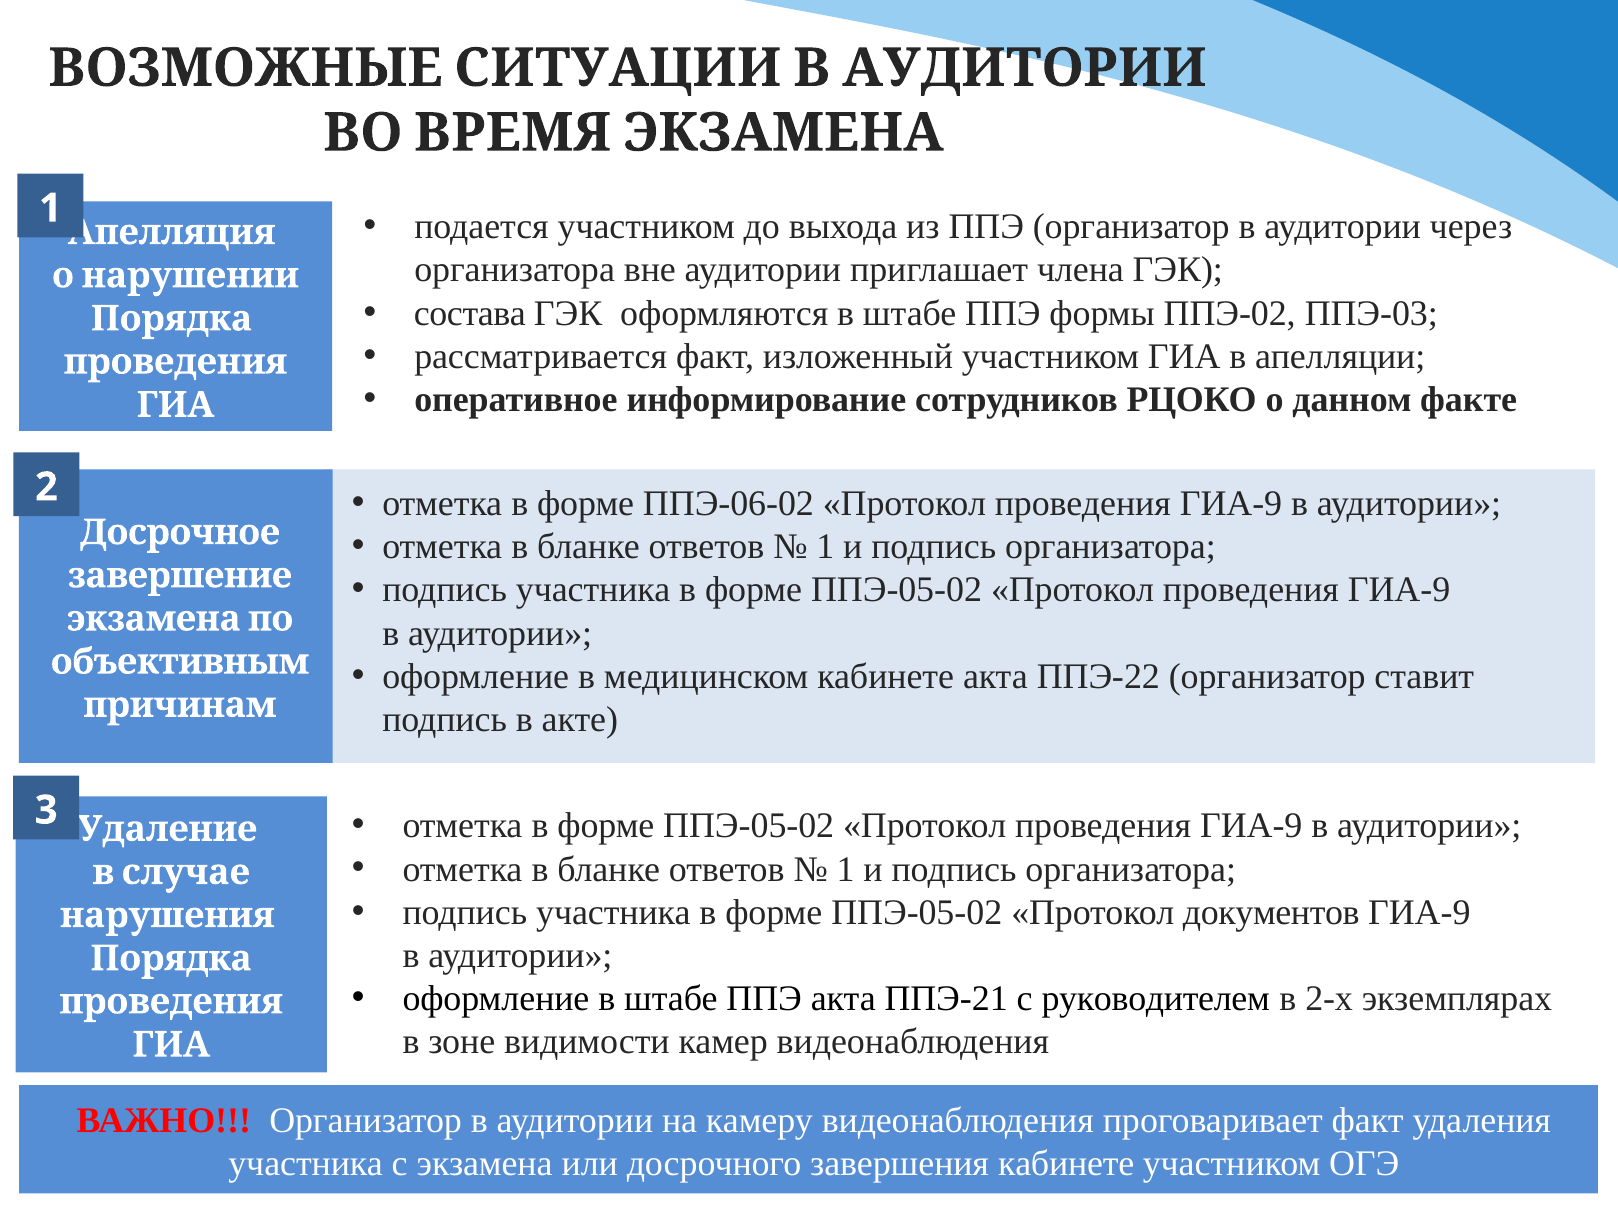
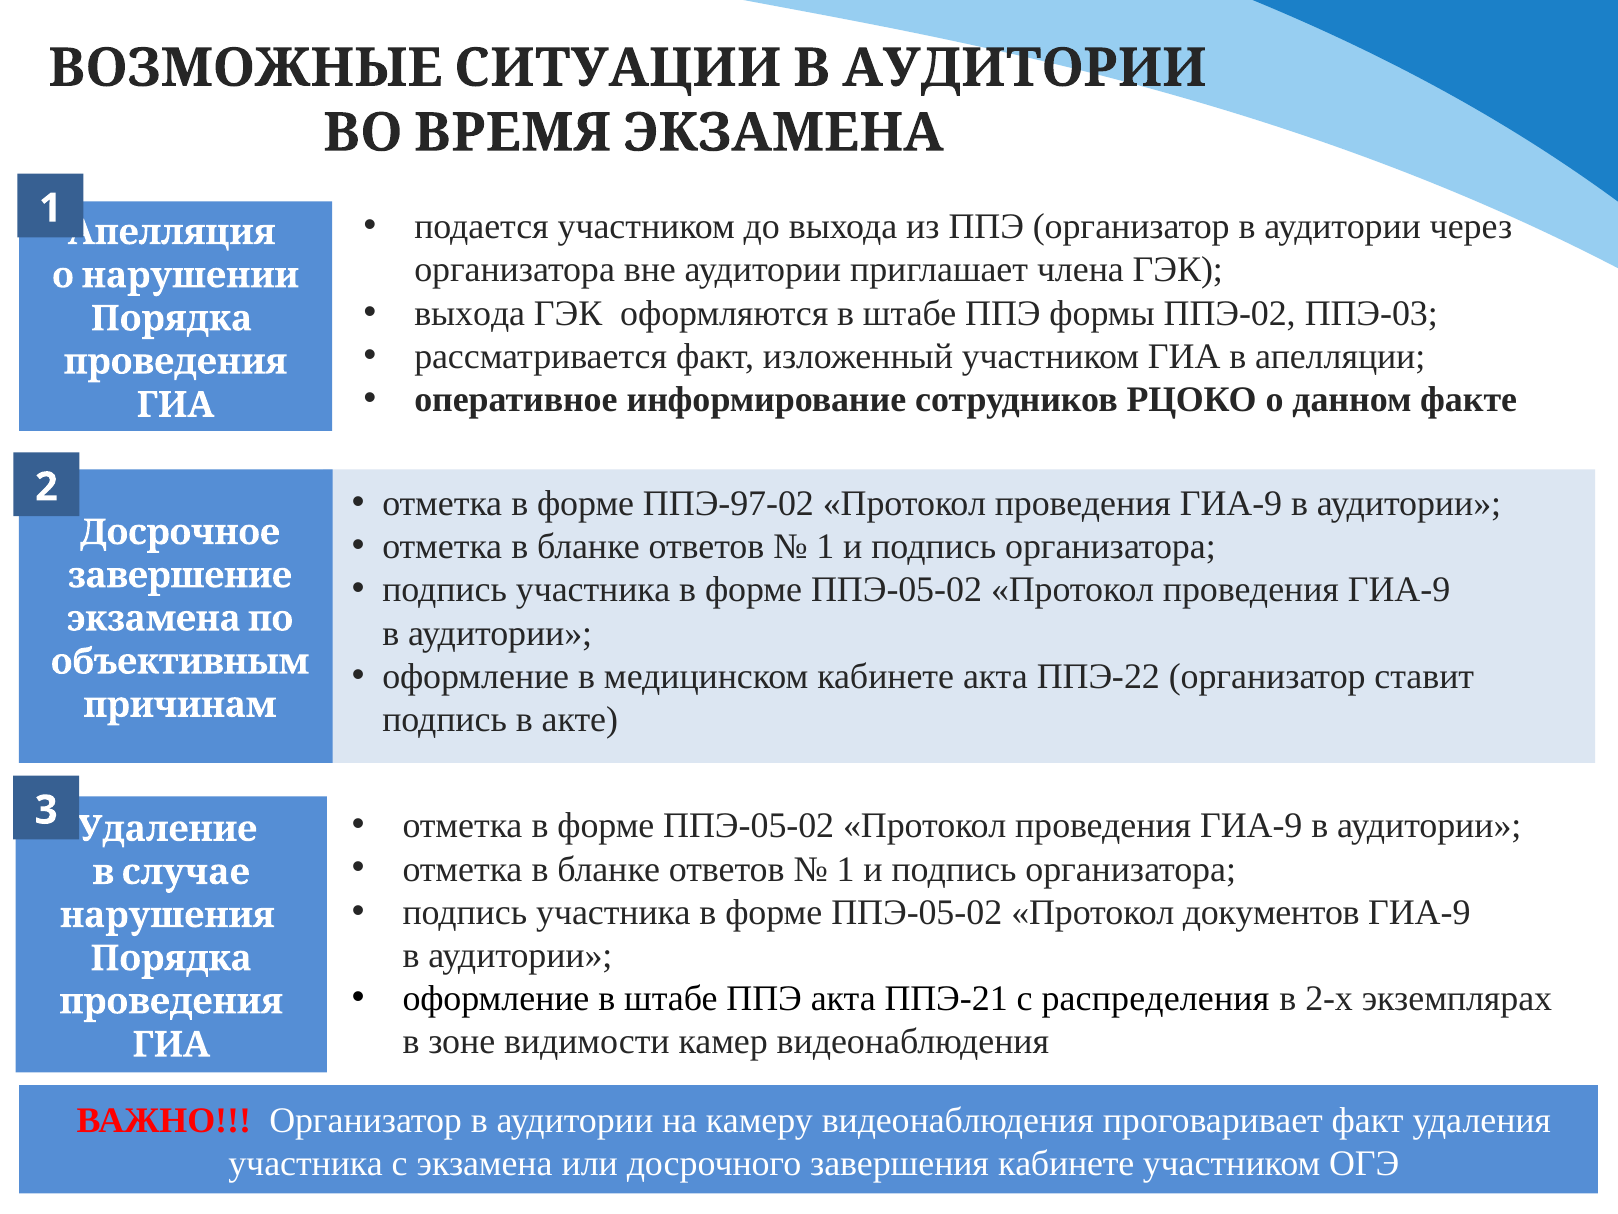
состава: состава -> выхода (470, 313)
ППЭ-06-02: ППЭ-06-02 -> ППЭ-97-02 (728, 504)
руководителем: руководителем -> распределения (1155, 998)
